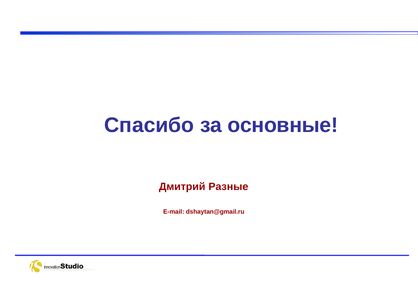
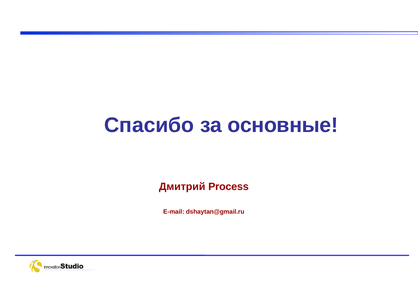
Разные: Разные -> Process (228, 187)
